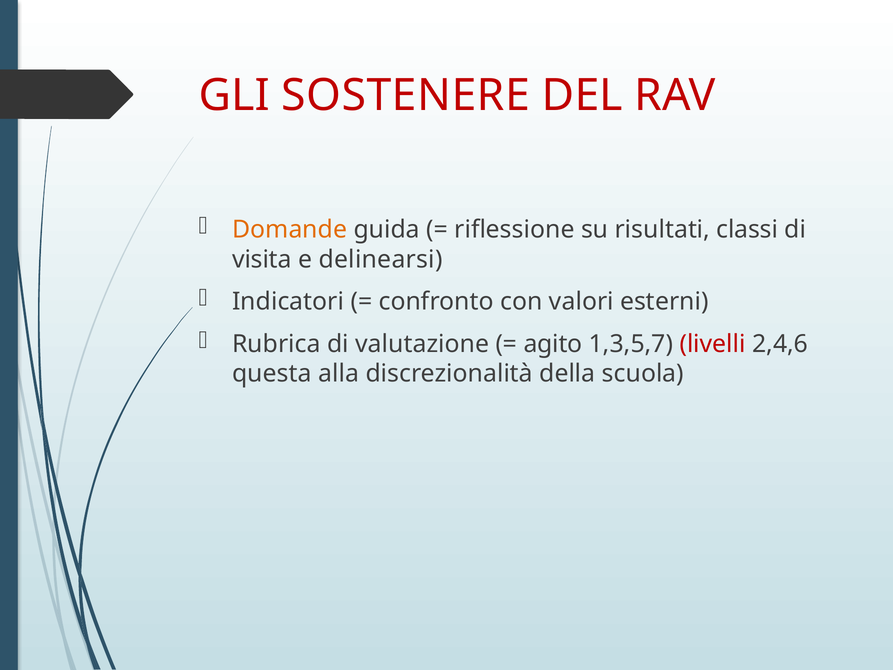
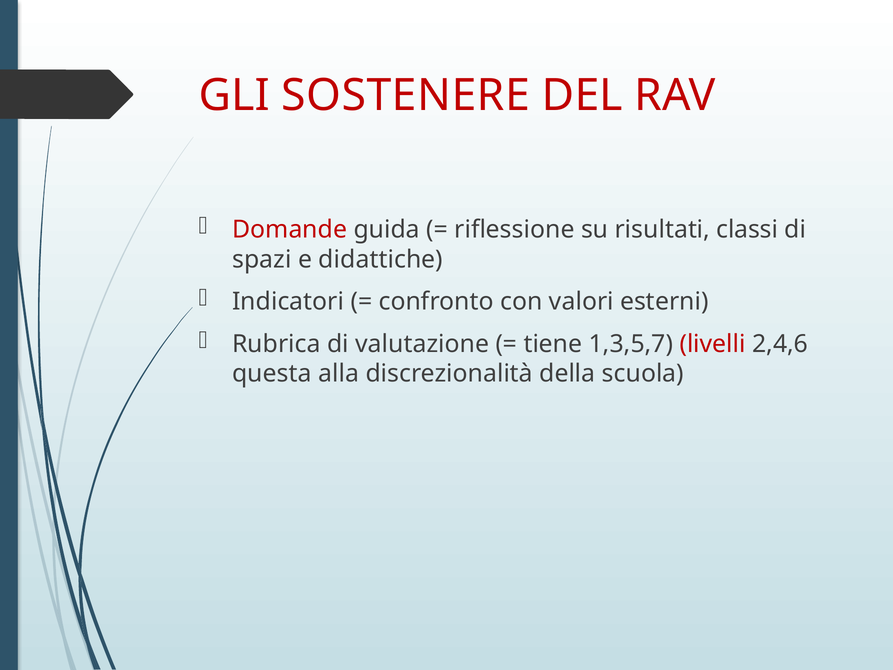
Domande colour: orange -> red (290, 230)
visita: visita -> spazi (262, 259)
delinearsi: delinearsi -> didattiche (381, 259)
agito: agito -> tiene (553, 344)
